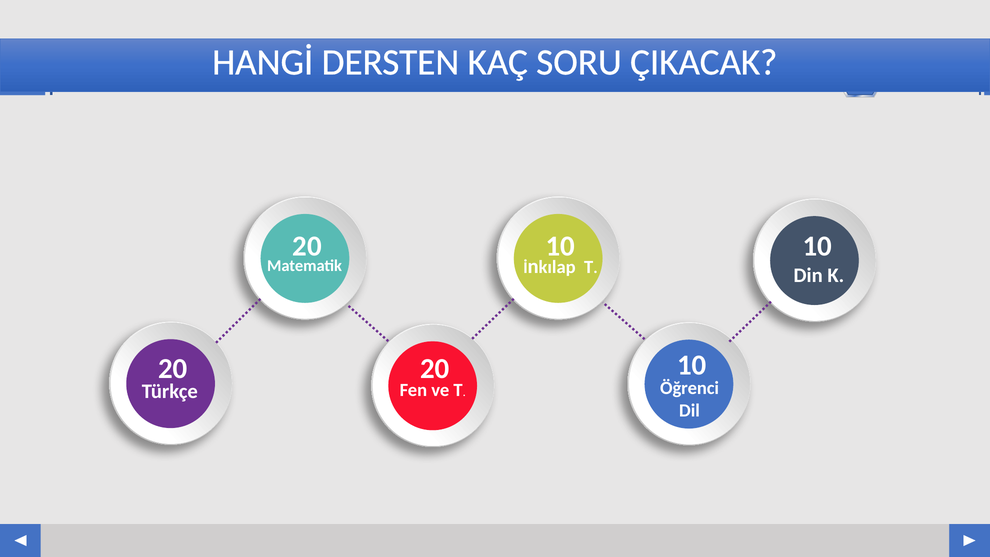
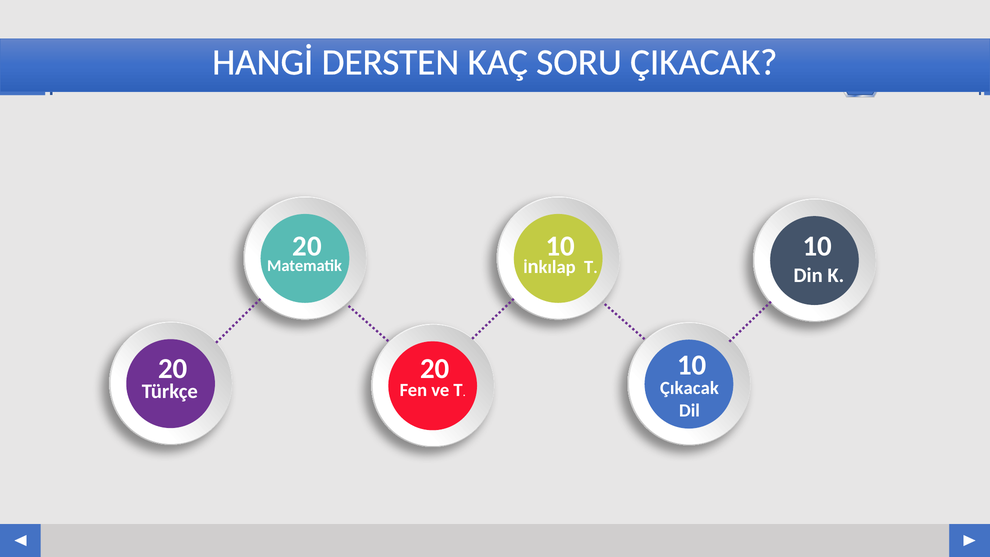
Öğrenci: Öğrenci -> Çıkacak (689, 388)
